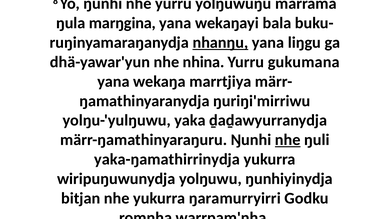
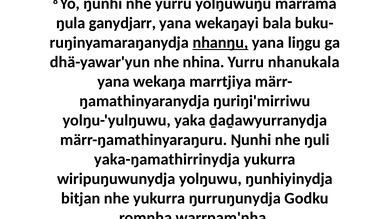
marŋgina: marŋgina -> ganydjarr (122, 23)
gukumana: gukumana -> nhanukala (304, 62)
nhe underline: present -> none (288, 140)
ŋaramurryirri: ŋaramurryirri -> ŋurruŋunydja (235, 199)
